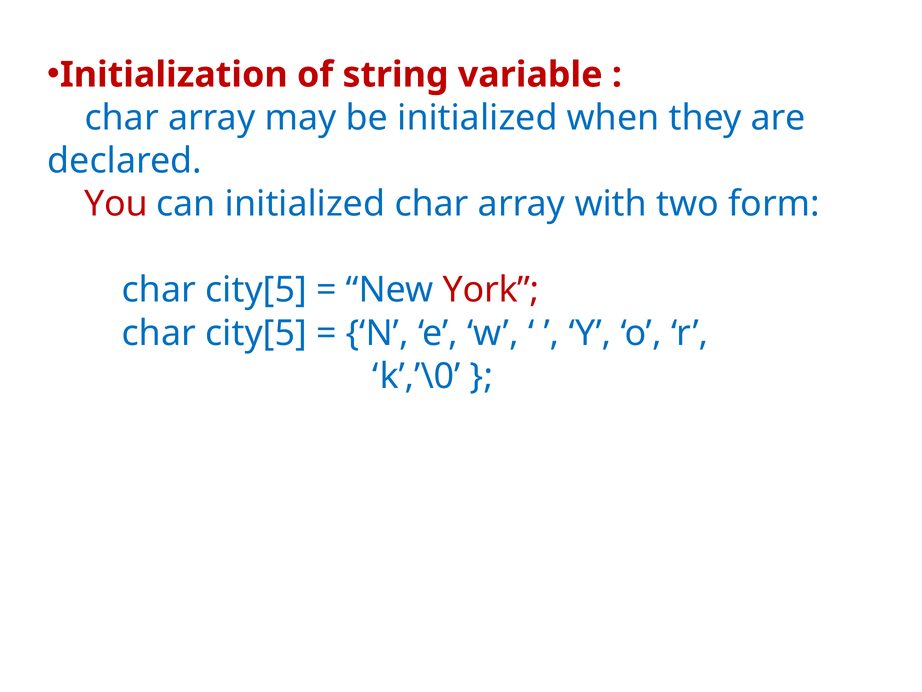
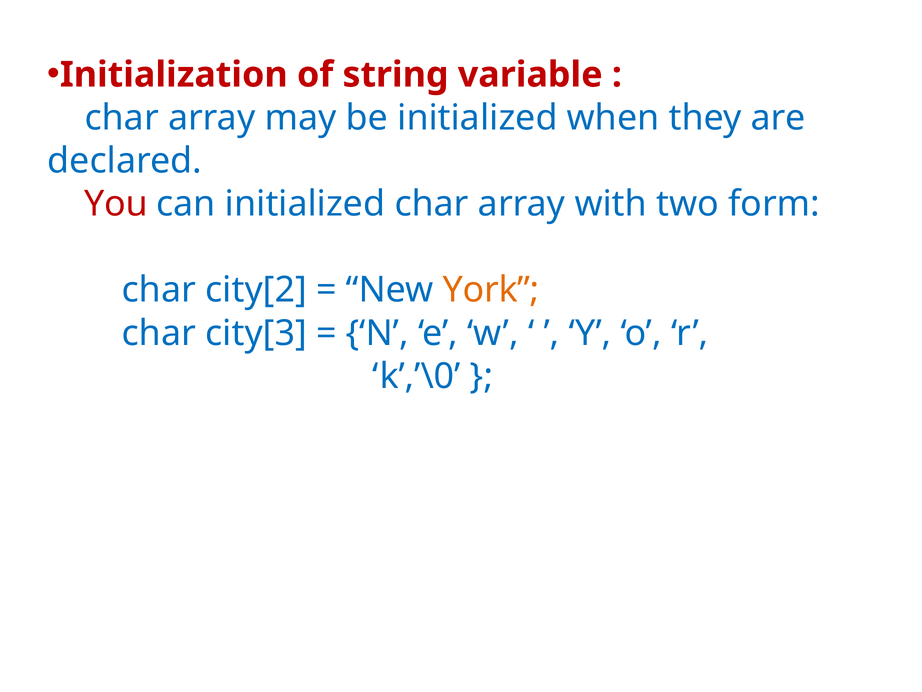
city[5: city[5 -> city[2 (256, 290)
York colour: red -> orange (491, 290)
city[5: city[5 -> city[3 (256, 333)
